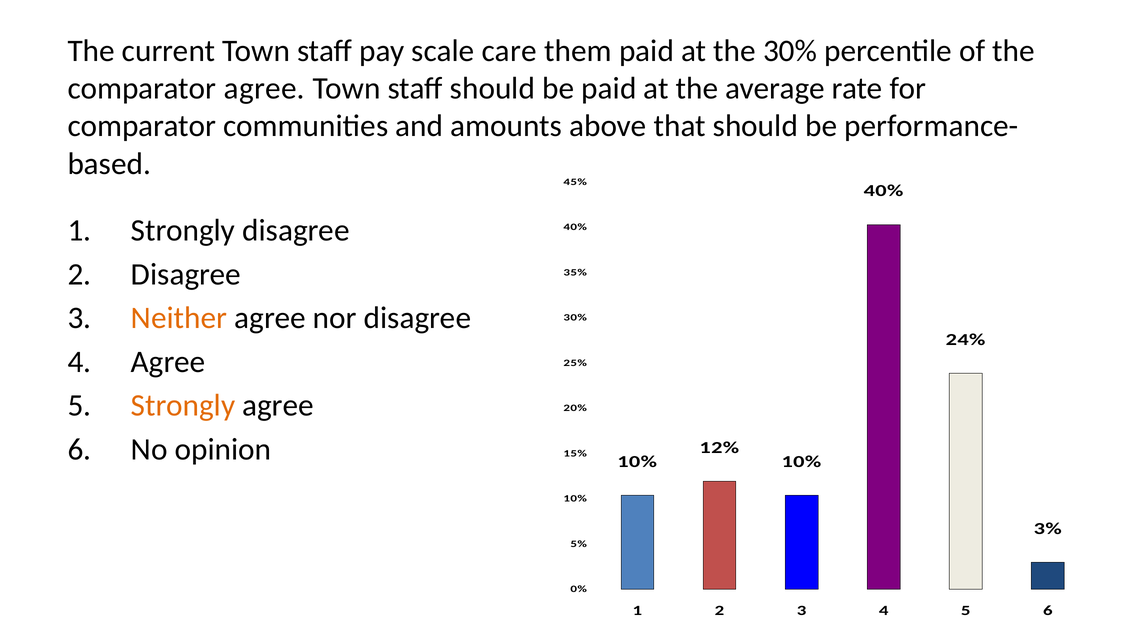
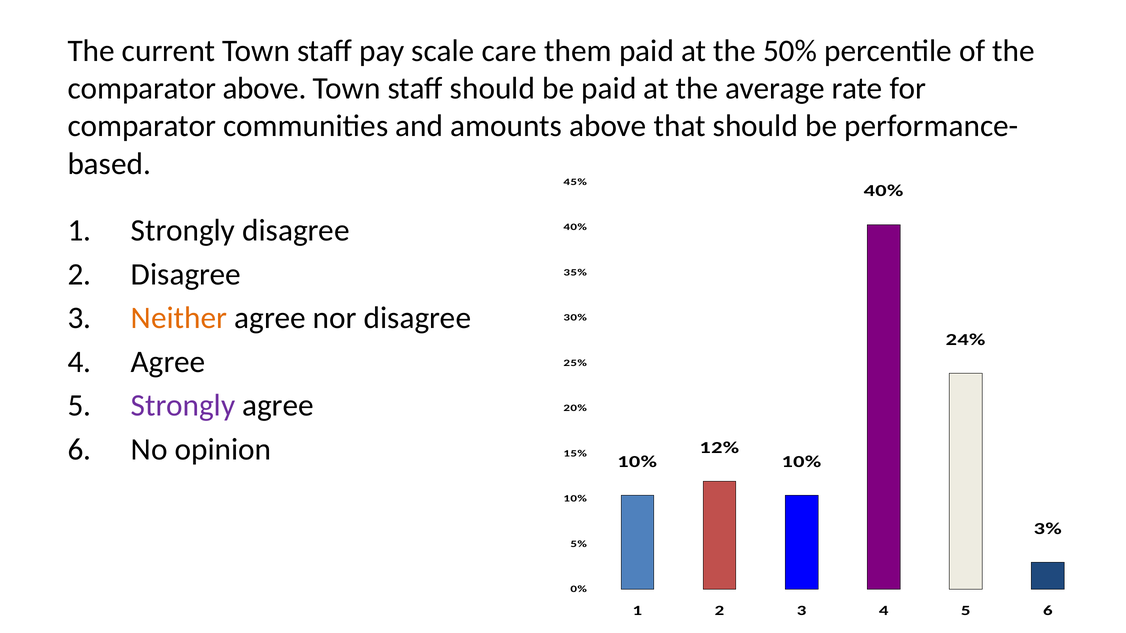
the 30%: 30% -> 50% (790, 51)
comparator agree: agree -> above (265, 89)
Strongly colour: orange -> purple (183, 406)
